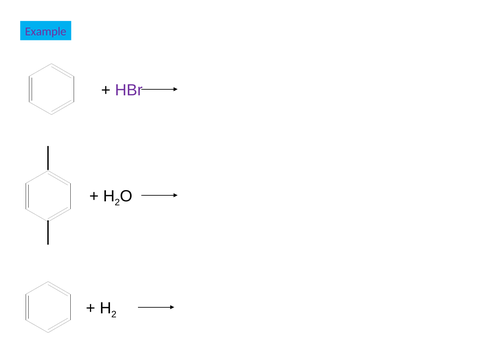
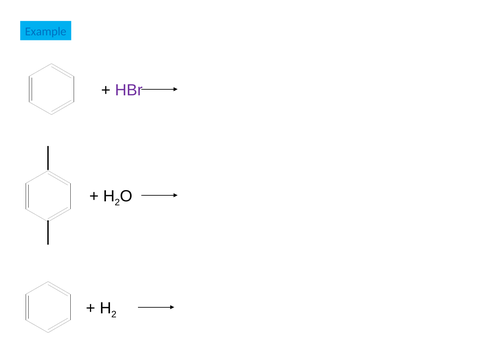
Example colour: purple -> blue (46, 31)
